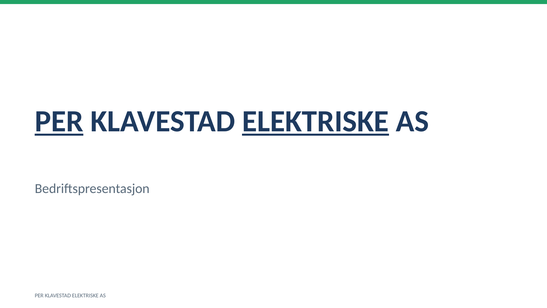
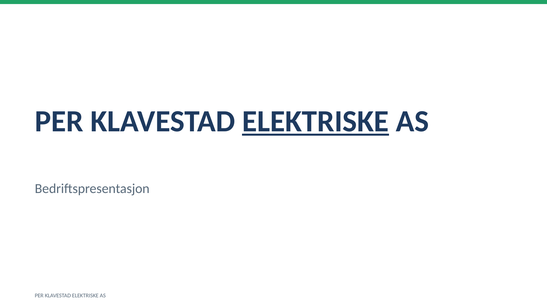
PER underline: present -> none (59, 121)
